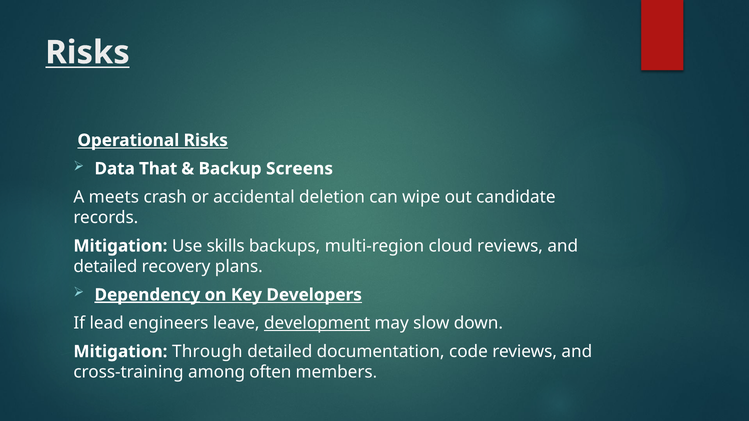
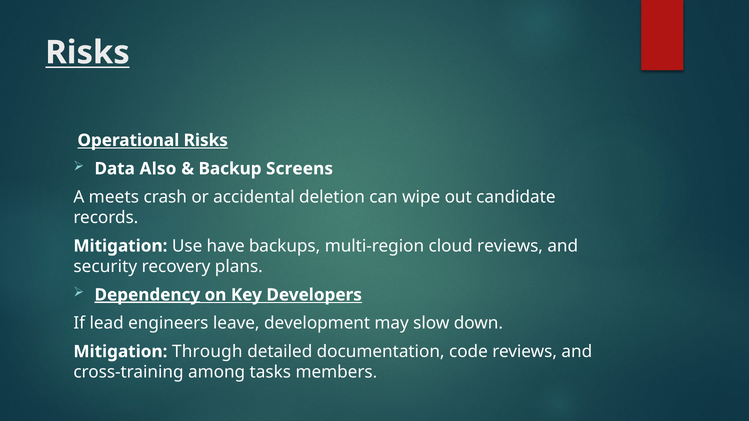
That: That -> Also (158, 169)
skills: skills -> have (226, 246)
detailed: detailed -> security (105, 267)
development underline: present -> none (317, 323)
often: often -> tasks (270, 372)
